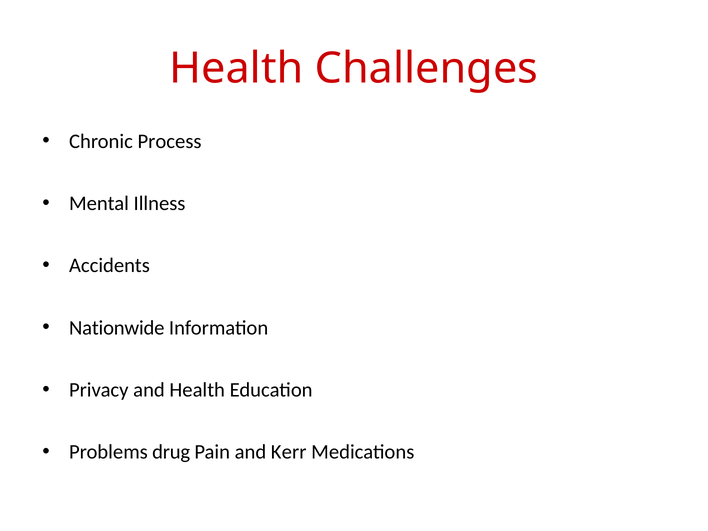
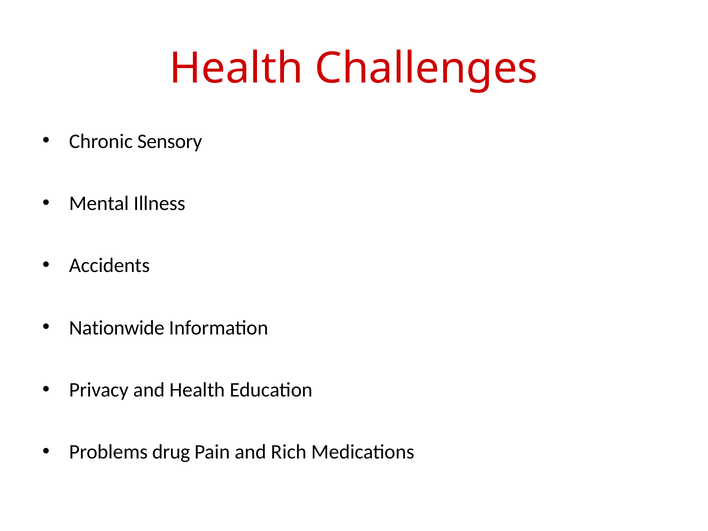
Process: Process -> Sensory (170, 141)
Kerr: Kerr -> Rich (289, 452)
